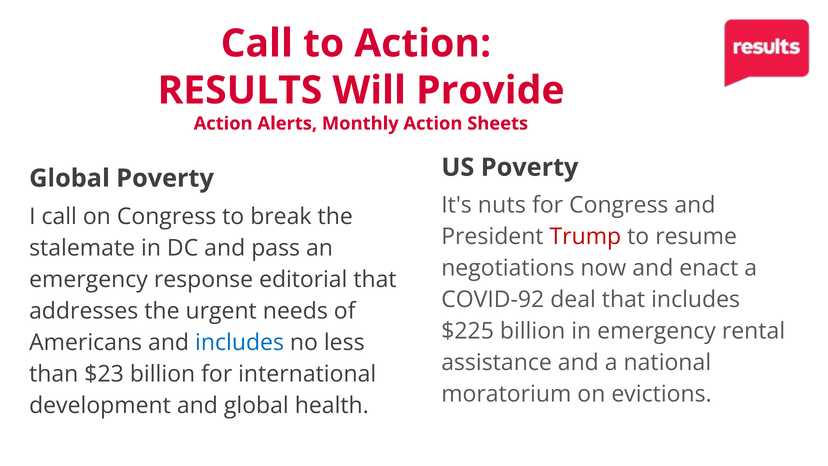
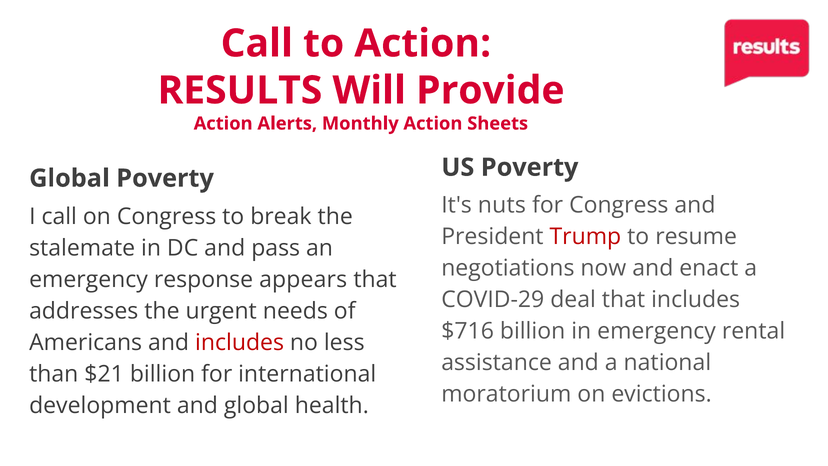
editorial: editorial -> appears (303, 280)
COVID-92: COVID-92 -> COVID-29 (493, 300)
$225: $225 -> $716 (468, 331)
includes colour: blue -> red (240, 343)
$23: $23 -> $21 (104, 374)
